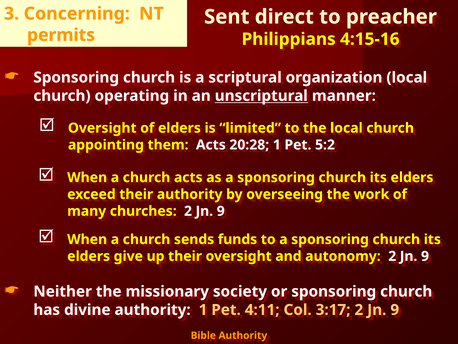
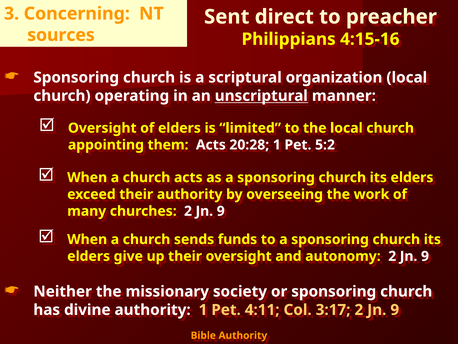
permits: permits -> sources (61, 35)
